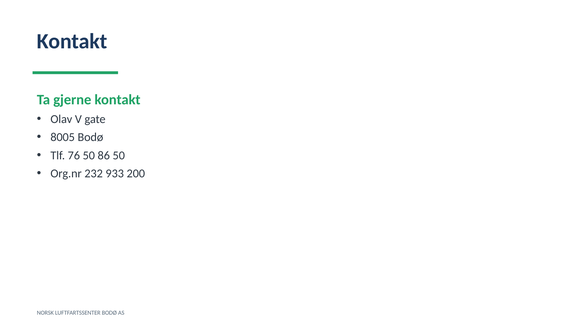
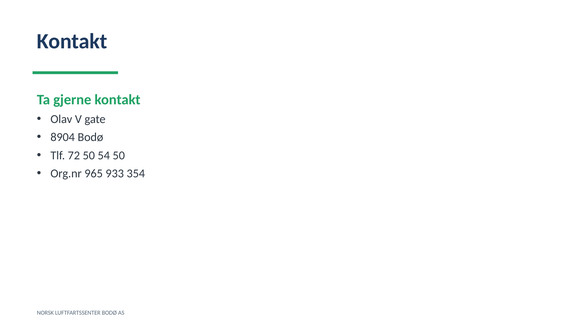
8005: 8005 -> 8904 (63, 137)
76: 76 -> 72 (74, 155)
86: 86 -> 54 (104, 155)
232: 232 -> 965 (94, 173)
200: 200 -> 354 (136, 173)
